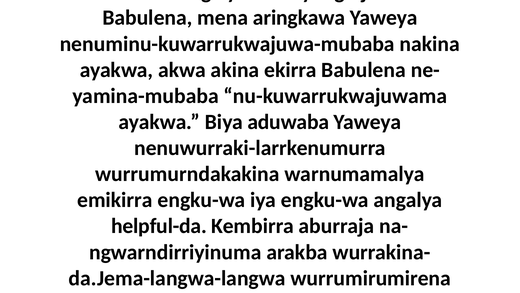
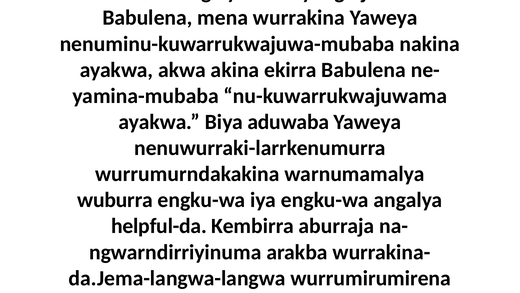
aringkawa: aringkawa -> wurrakina (299, 18)
emikirra: emikirra -> wuburra (115, 200)
